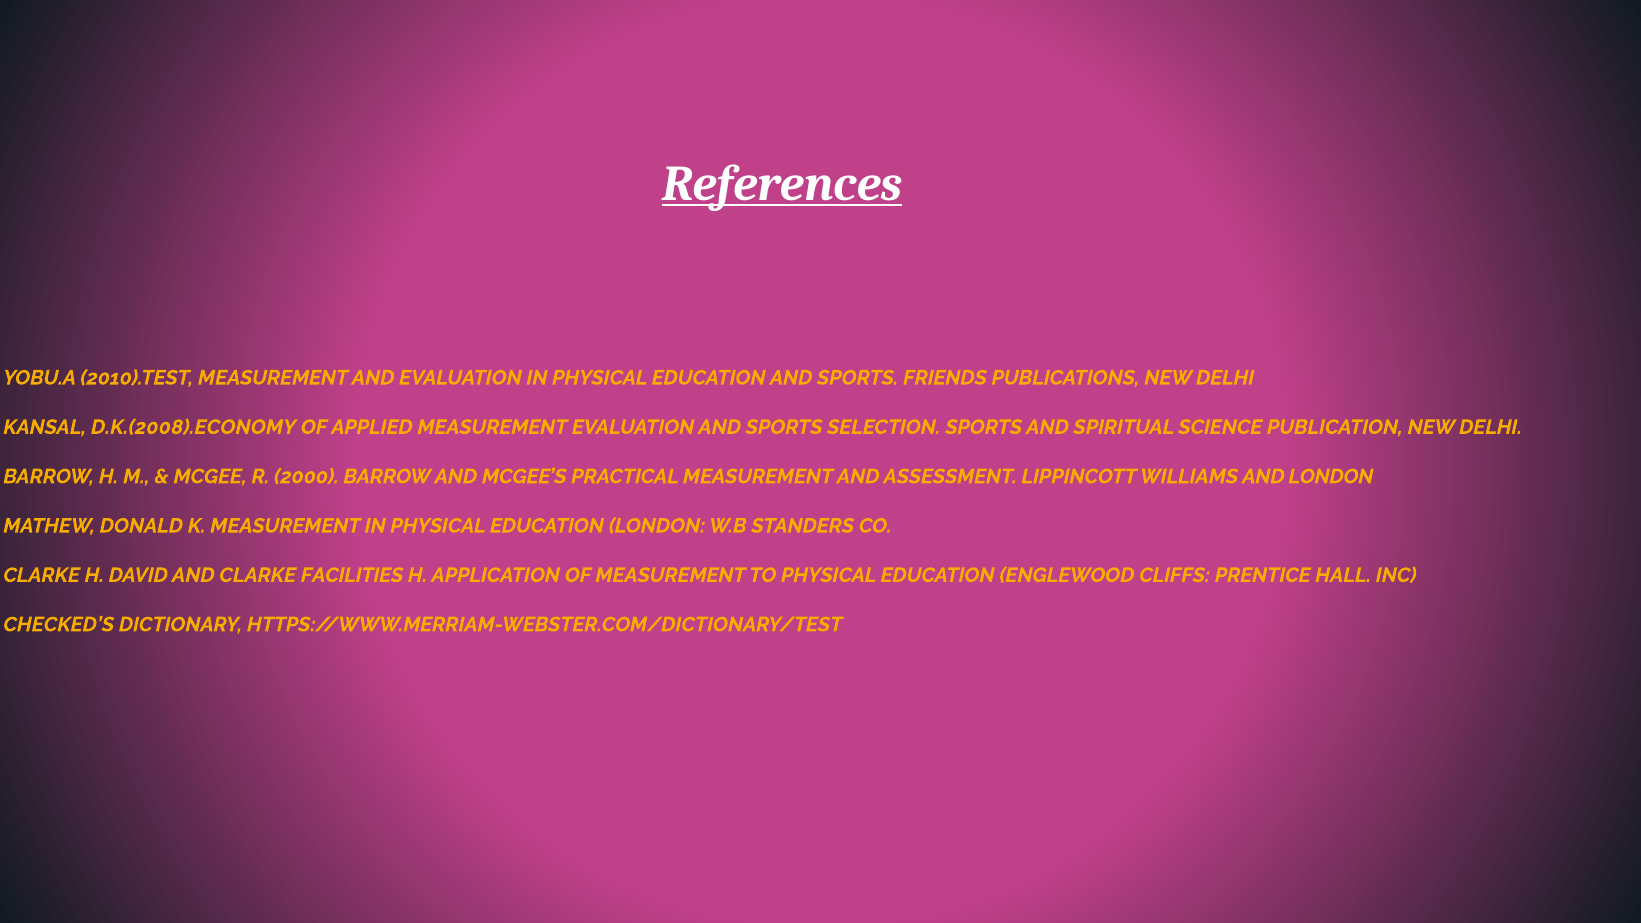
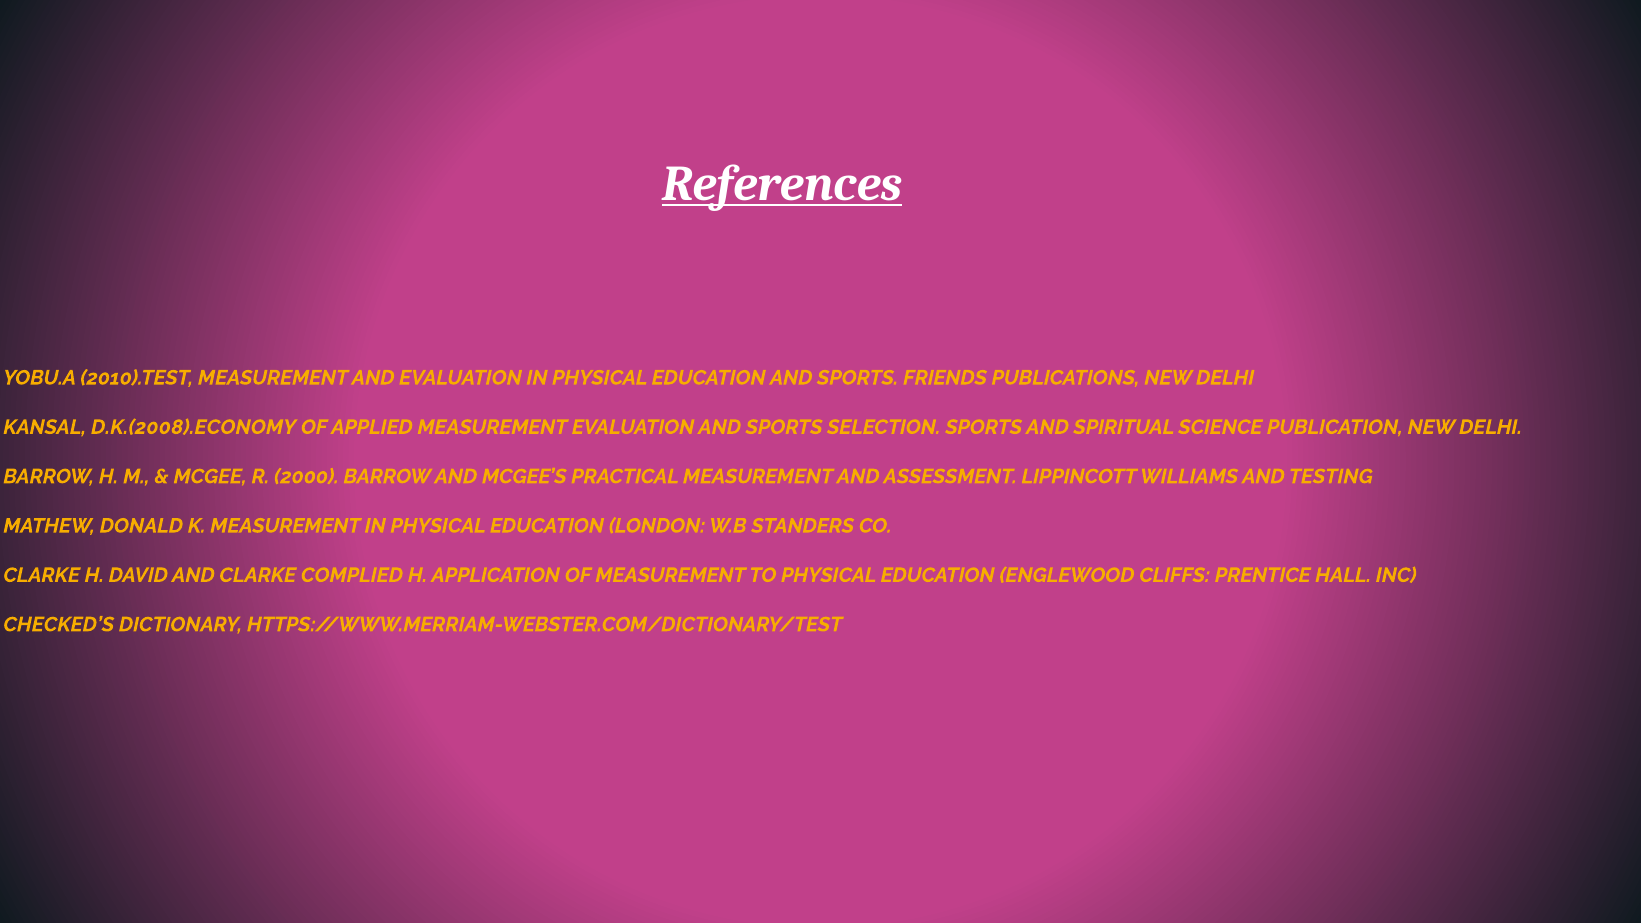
AND LONDON: LONDON -> TESTING (1331, 477)
FACILITIES: FACILITIES -> COMPLIED (352, 575)
